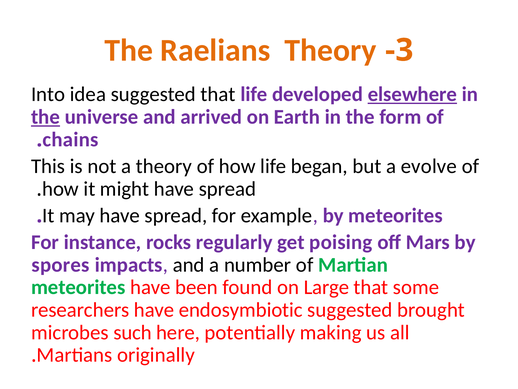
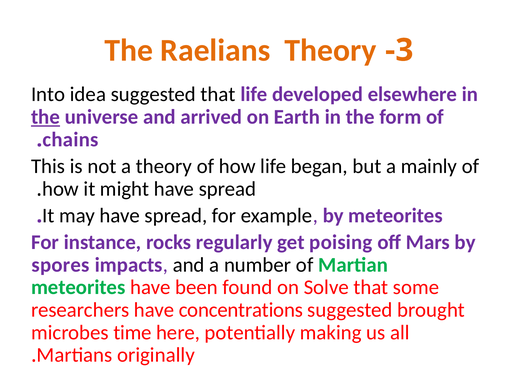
elsewhere underline: present -> none (412, 94)
evolve: evolve -> mainly (429, 166)
Large: Large -> Solve (326, 287)
endosymbiotic: endosymbiotic -> concentrations (241, 310)
such: such -> time (133, 332)
